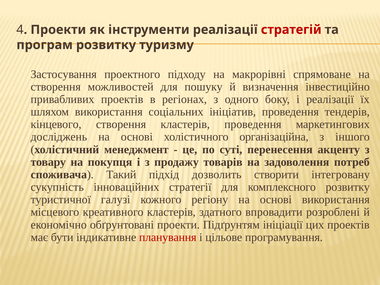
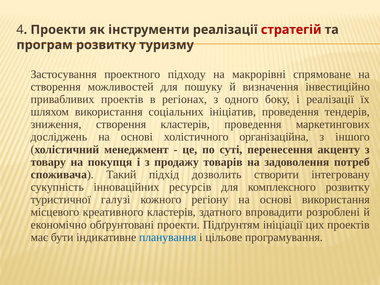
кінцевого: кінцевого -> зниження (56, 124)
стратегії: стратегії -> ресурсів (190, 187)
планування colour: red -> blue (168, 237)
